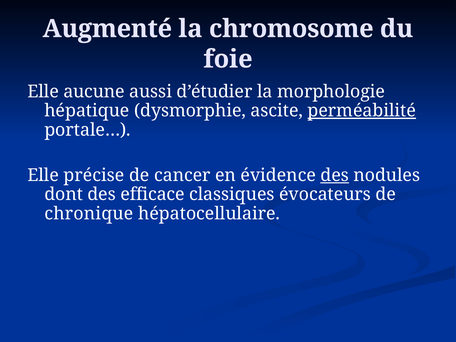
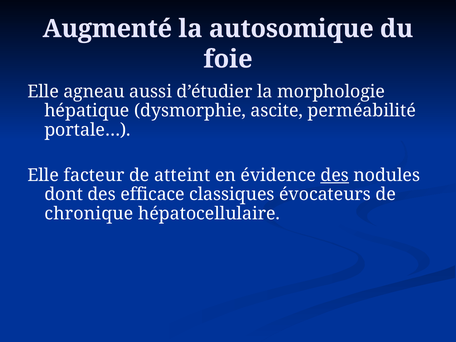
chromosome: chromosome -> autosomique (291, 29)
aucune: aucune -> agneau (94, 92)
perméabilité underline: present -> none (362, 111)
précise: précise -> facteur (94, 175)
cancer: cancer -> atteint (182, 175)
